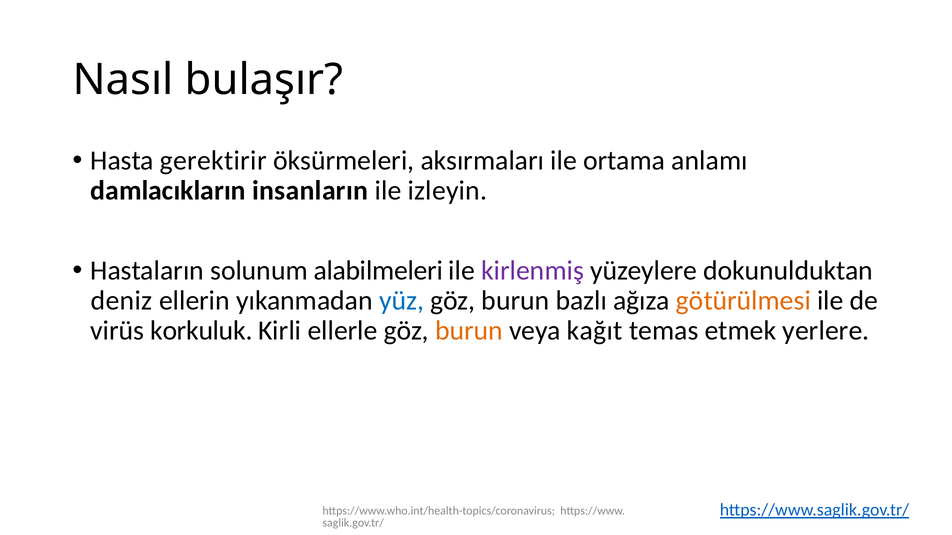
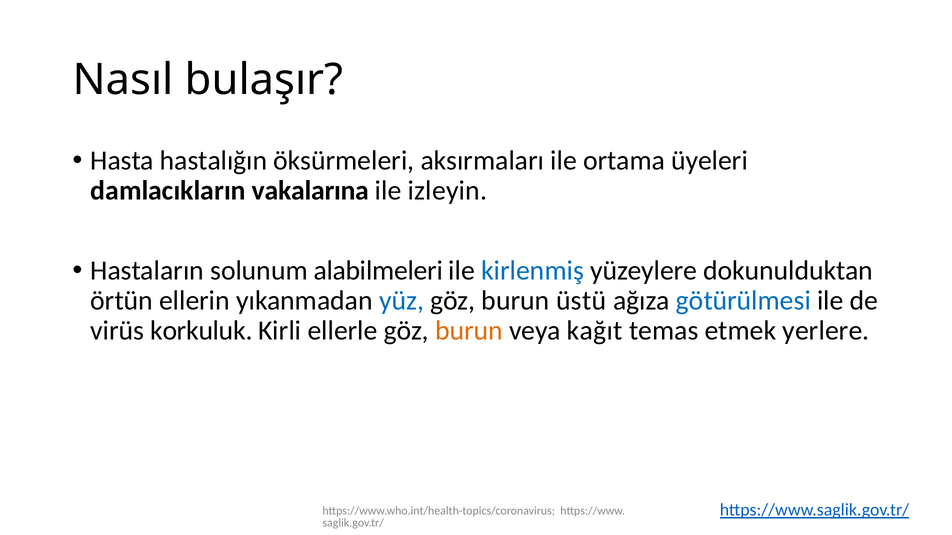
gerektirir: gerektirir -> hastalığın (214, 161)
anlamı: anlamı -> üyeleri (710, 161)
insanların: insanların -> vakalarına (310, 191)
kirlenmiş colour: purple -> blue (533, 271)
deniz: deniz -> örtün (122, 301)
bazlı: bazlı -> üstü (581, 301)
götürülmesi colour: orange -> blue (743, 301)
